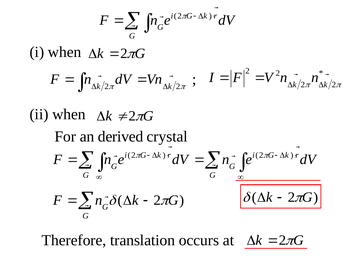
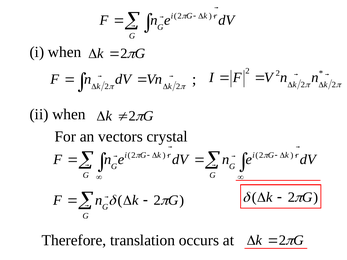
derived: derived -> vectors (121, 137)
